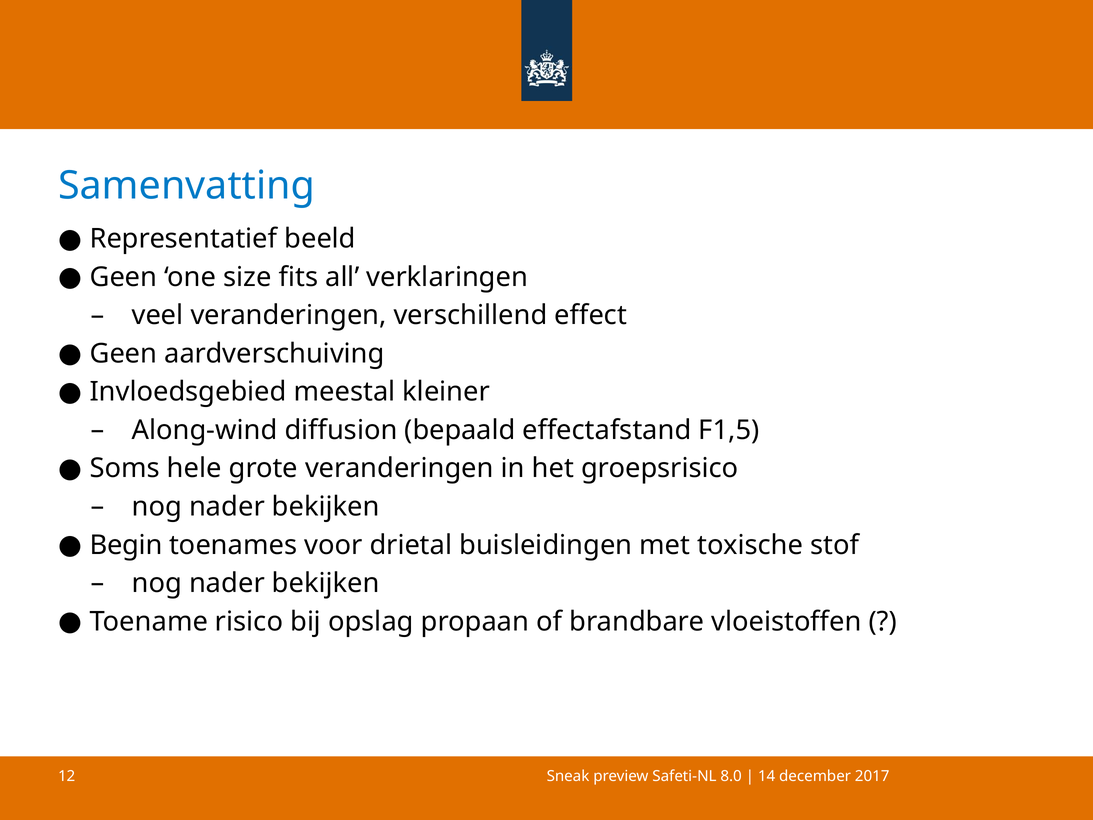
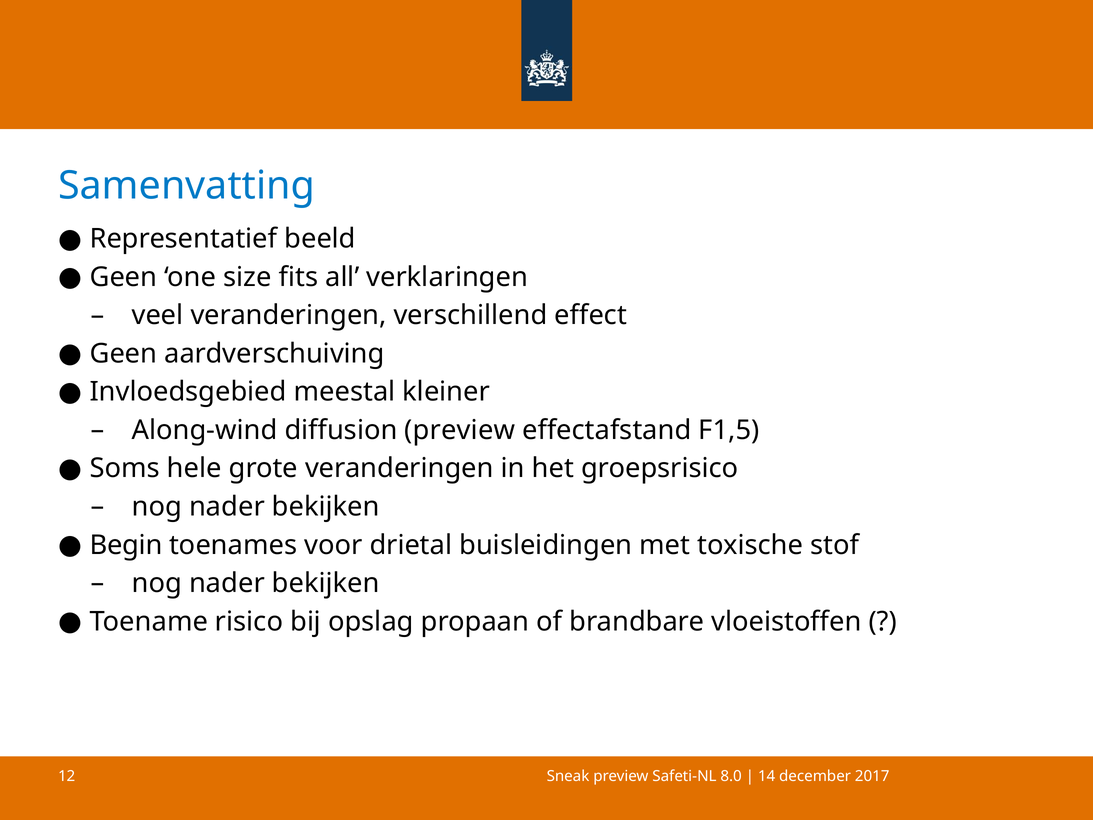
diffusion bepaald: bepaald -> preview (460, 430)
